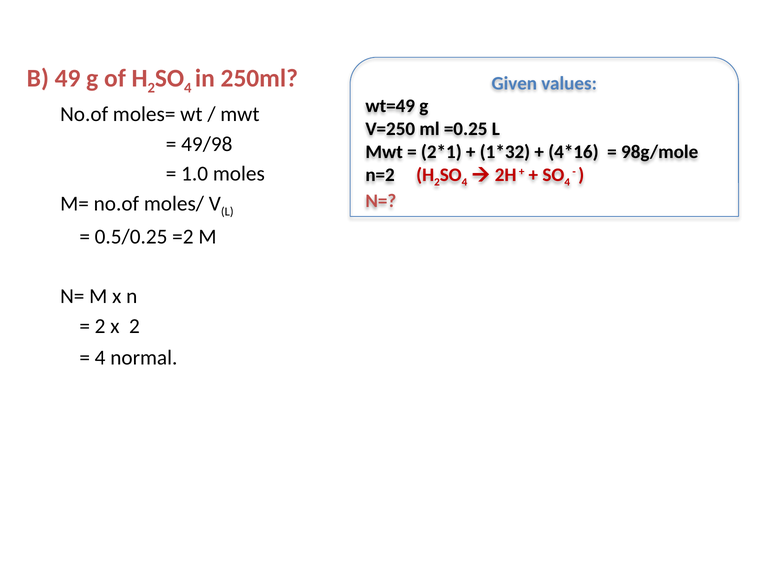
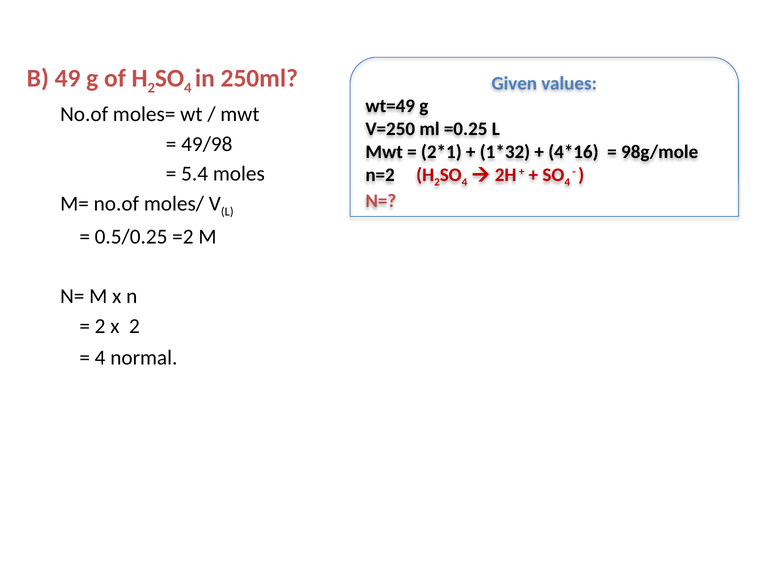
1.0: 1.0 -> 5.4 (195, 174)
